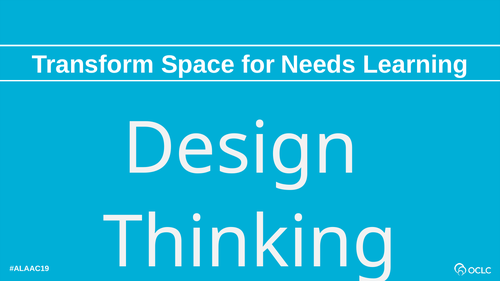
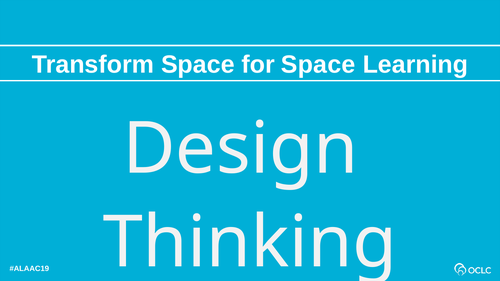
for Needs: Needs -> Space (318, 65)
